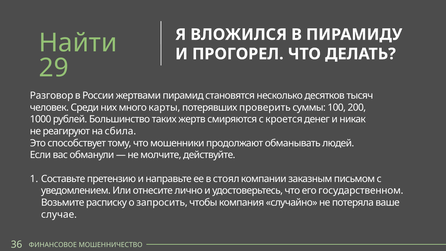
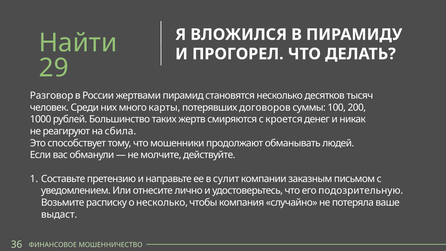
проверить: проверить -> договоров (265, 107)
стоял: стоял -> сулит (226, 179)
государственном: государственном -> подозрительную (361, 191)
о запросить: запросить -> несколько (162, 203)
случае: случае -> выдаст (59, 214)
